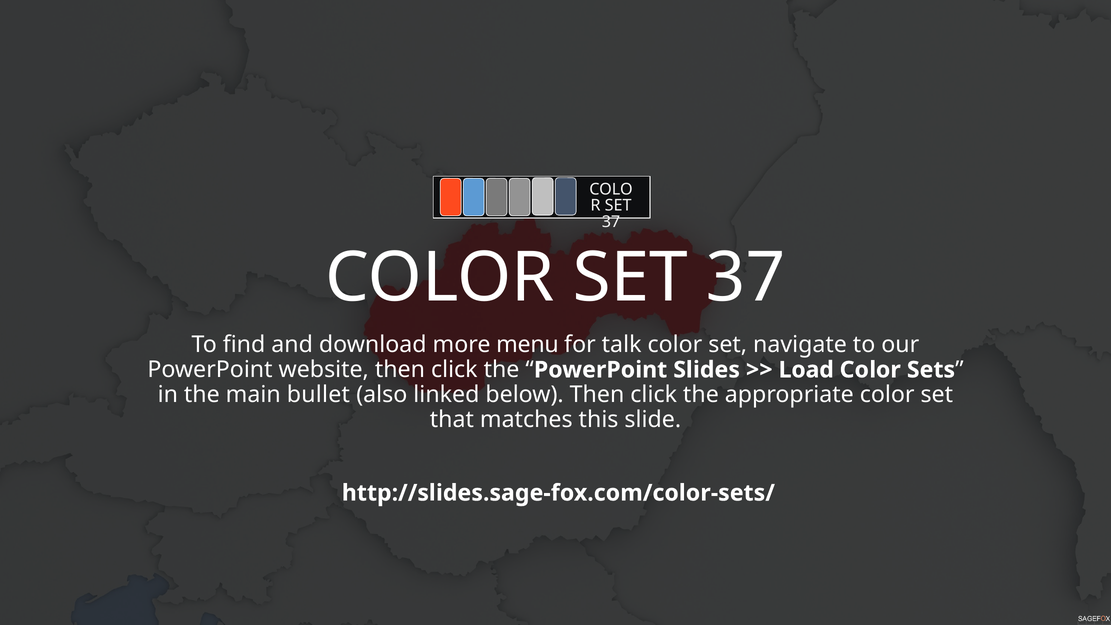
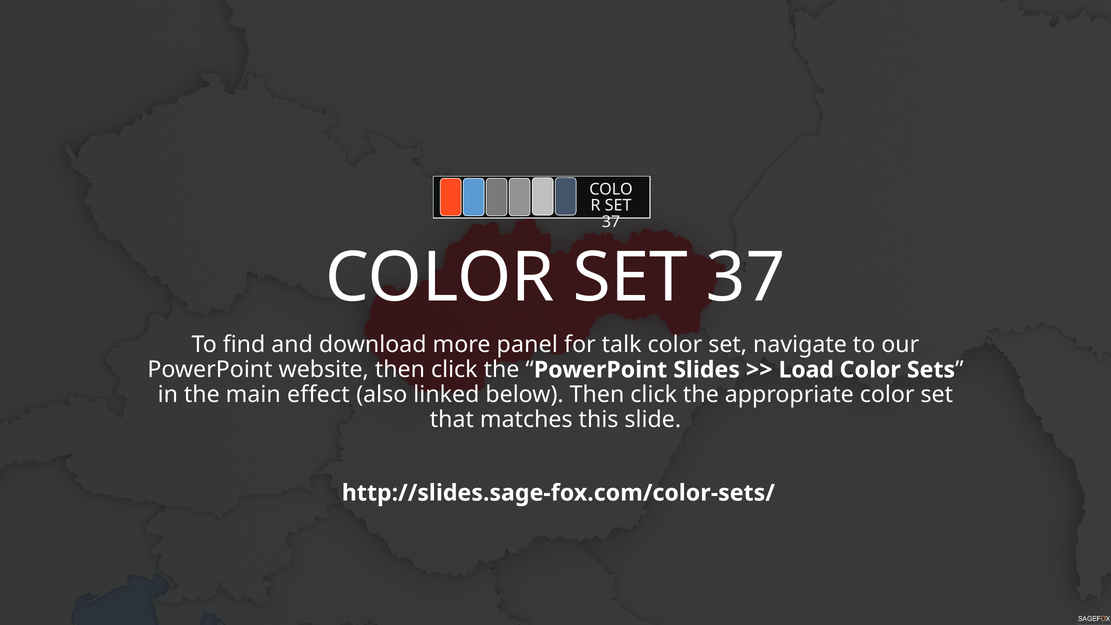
menu: menu -> panel (527, 345)
bullet: bullet -> effect (318, 395)
